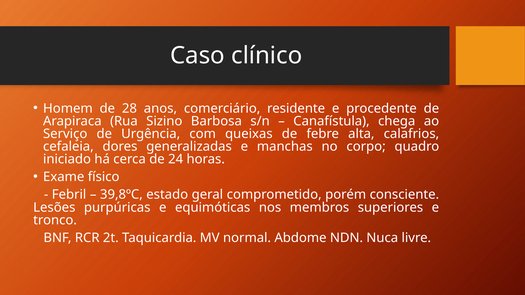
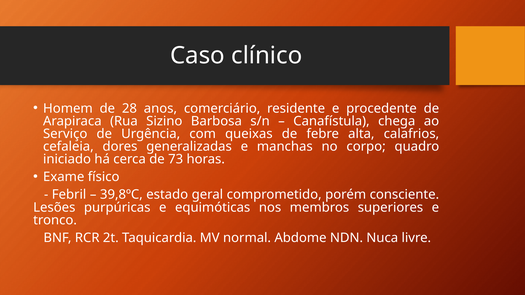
24: 24 -> 73 (176, 159)
